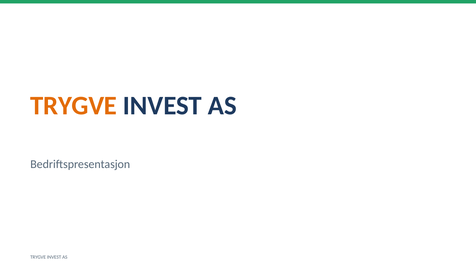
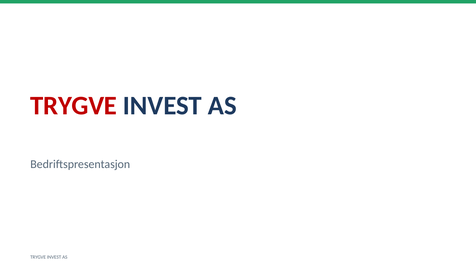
TRYGVE colour: orange -> red (74, 106)
